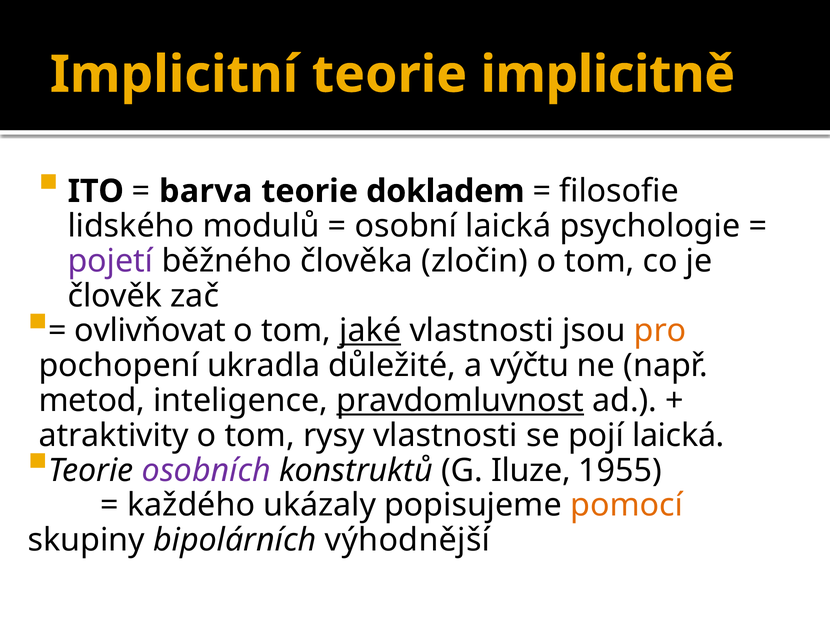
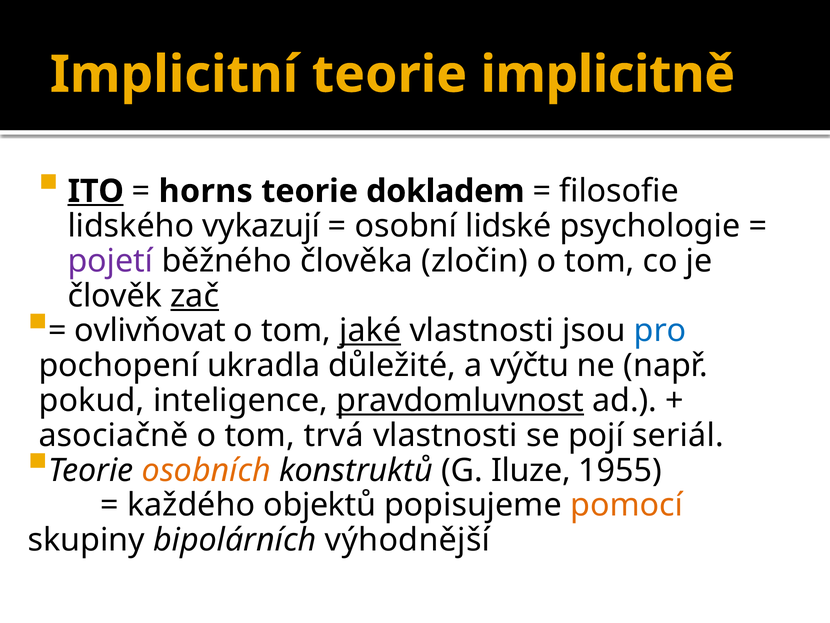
ITO underline: none -> present (96, 191)
barva: barva -> horns (206, 191)
modulů: modulů -> vykazují (261, 226)
osobní laická: laická -> lidské (509, 226)
zač underline: none -> present (195, 296)
pro colour: orange -> blue (660, 331)
metod: metod -> pokud (92, 400)
atraktivity: atraktivity -> asociačně (114, 435)
rysy: rysy -> trvá (334, 435)
pojí laická: laická -> seriál (678, 435)
osobních colour: purple -> orange (206, 470)
ukázaly: ukázaly -> objektů (320, 505)
